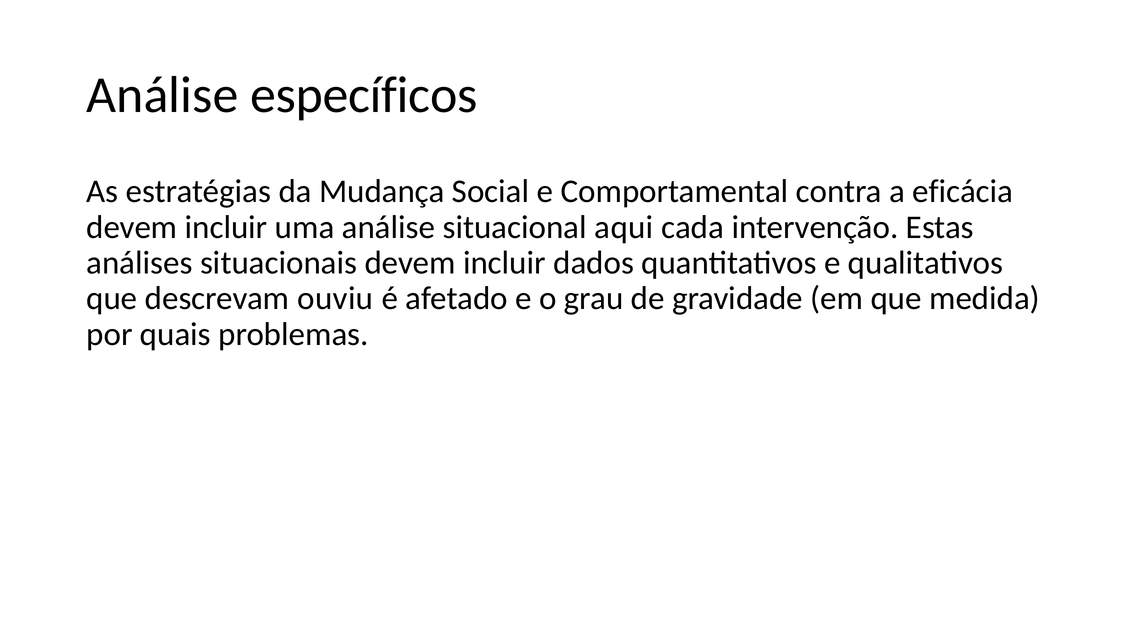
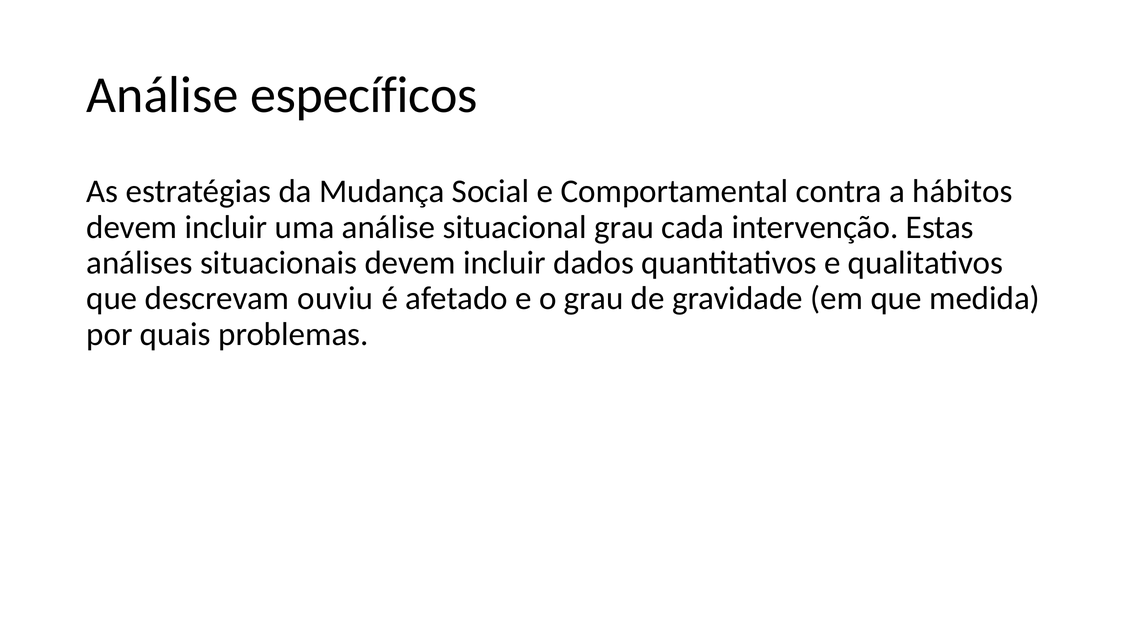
eficácia: eficácia -> hábitos (963, 192)
situacional aqui: aqui -> grau (624, 227)
